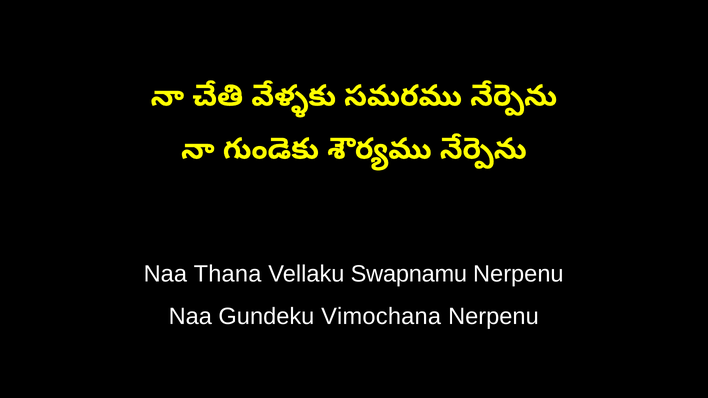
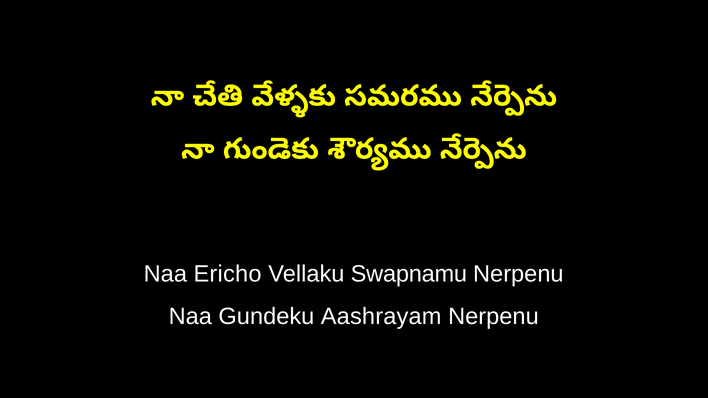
Thana: Thana -> Ericho (228, 274)
Vimochana: Vimochana -> Aashrayam (381, 317)
